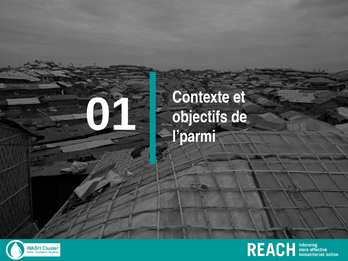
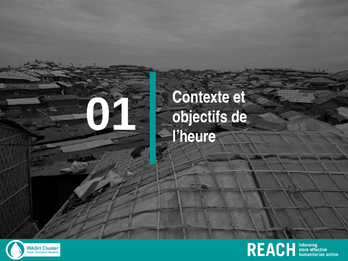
l’parmi: l’parmi -> l’heure (194, 137)
